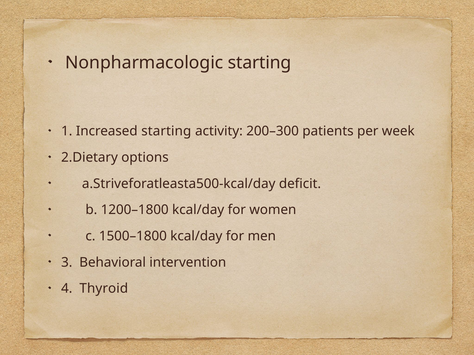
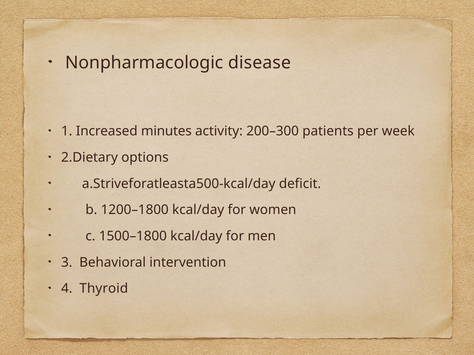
Nonpharmacologic starting: starting -> disease (260, 63)
Increased starting: starting -> minutes (166, 131)
